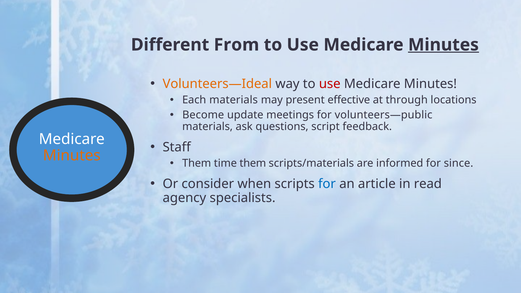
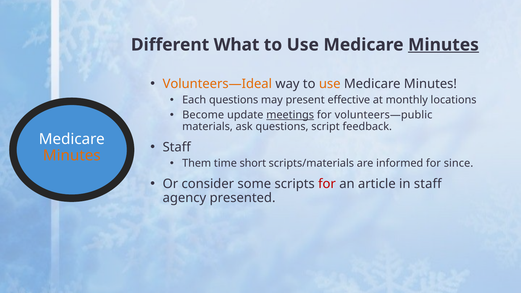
From: From -> What (237, 45)
use colour: red -> orange (330, 84)
Each materials: materials -> questions (234, 100)
through: through -> monthly (407, 100)
meetings underline: none -> present (290, 115)
time them: them -> short (253, 163)
when: when -> some (254, 184)
for colour: blue -> red (327, 184)
in read: read -> staff (428, 184)
specialists: specialists -> presented (243, 198)
